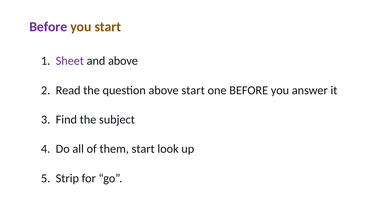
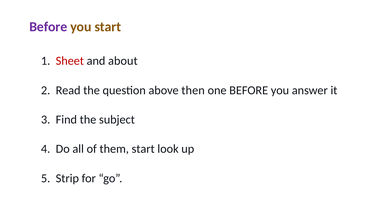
Sheet colour: purple -> red (70, 61)
and above: above -> about (123, 61)
above start: start -> then (193, 90)
